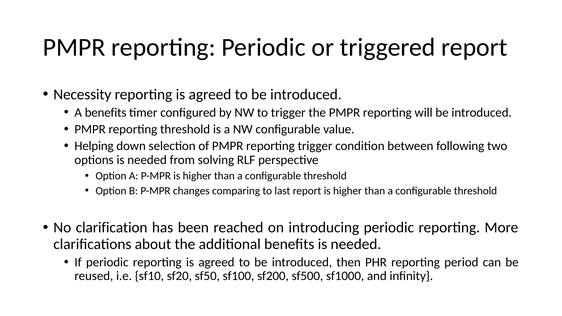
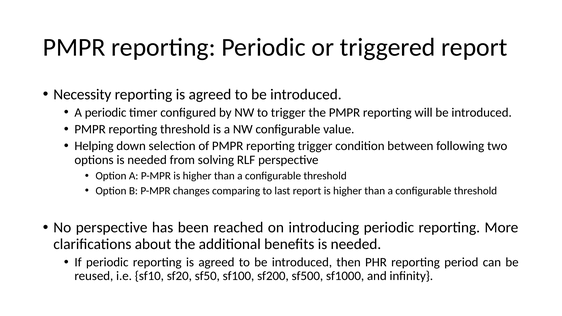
A benefits: benefits -> periodic (106, 112)
No clarification: clarification -> perspective (112, 228)
